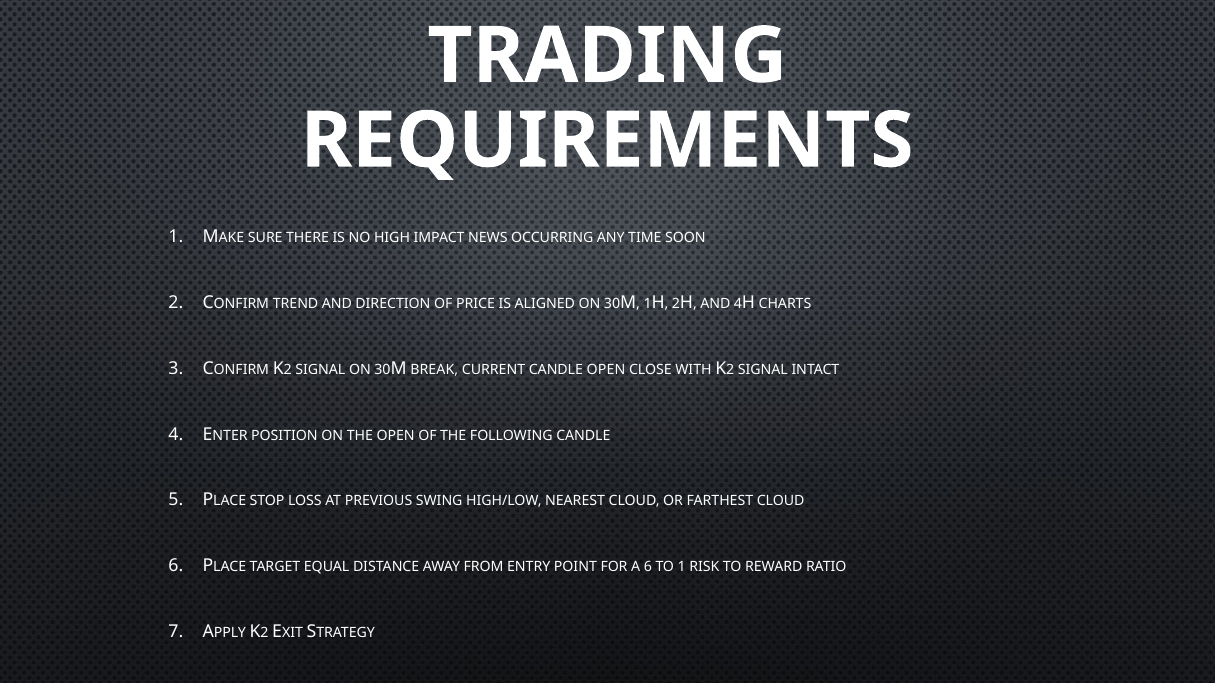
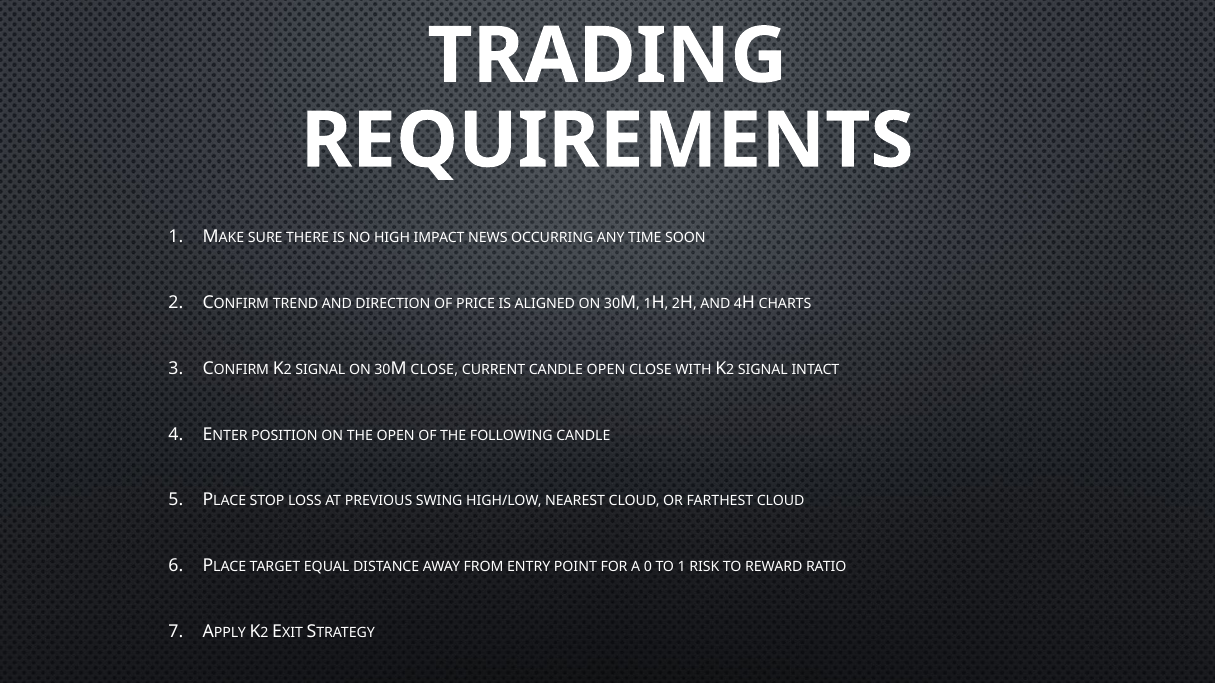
30M BREAK: BREAK -> CLOSE (434, 370)
A 6: 6 -> 0 (648, 567)
